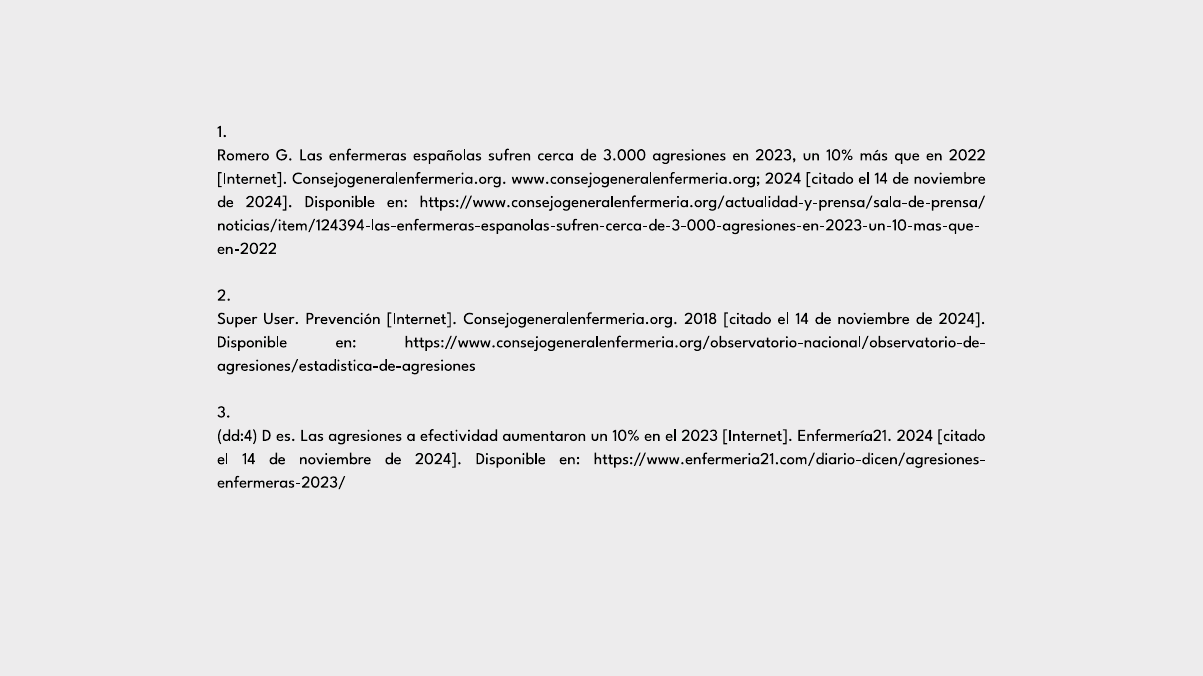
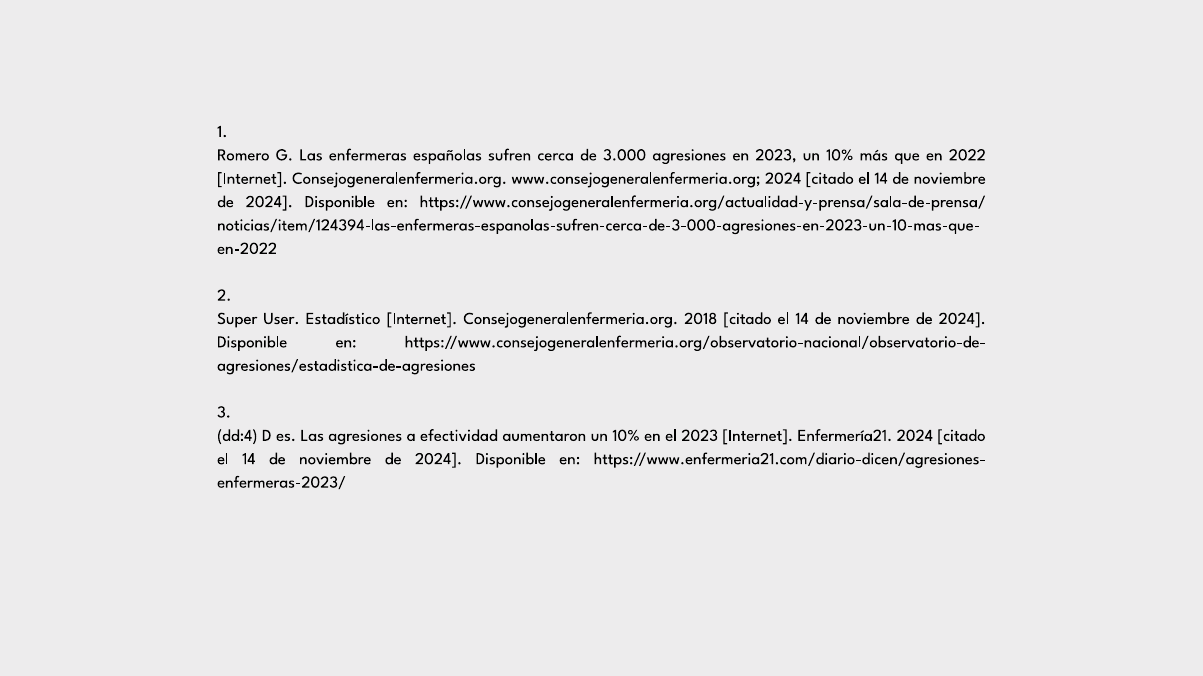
Prevención: Prevención -> Estadístico (343, 319)
